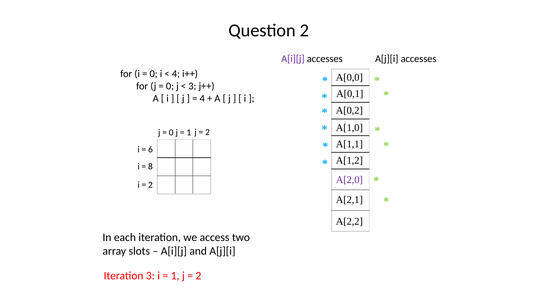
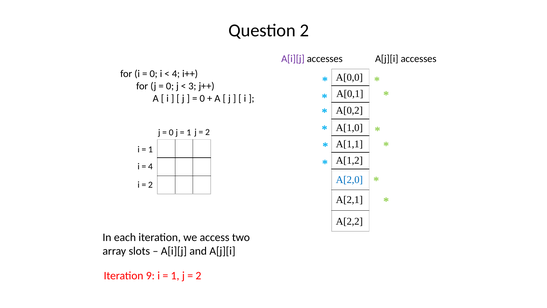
4: 4 -> 0 (202, 98)
6: 6 -> 1 (150, 149)
8: 8 -> 4 (150, 166)
A[2,0 colour: purple -> blue (349, 179)
Iteration 3: 3 -> 9 (150, 275)
